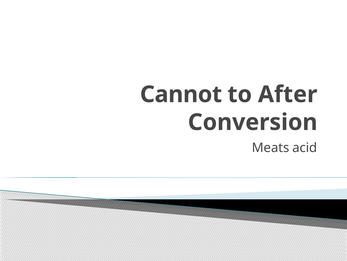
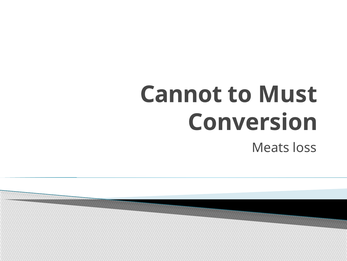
After: After -> Must (288, 94)
acid: acid -> loss (305, 147)
